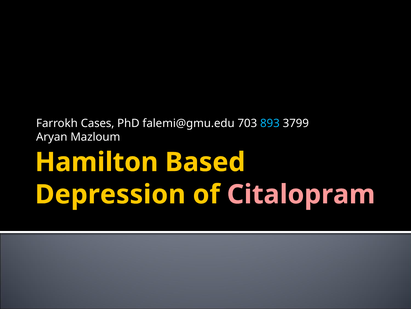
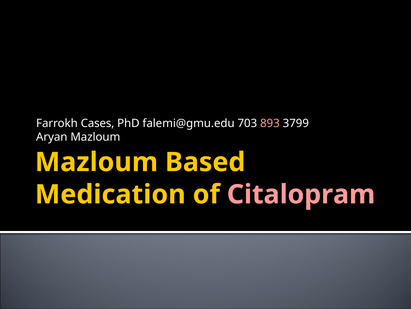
893 colour: light blue -> pink (270, 123)
Hamilton: Hamilton -> Mazloum (96, 162)
Depression: Depression -> Medication (110, 194)
